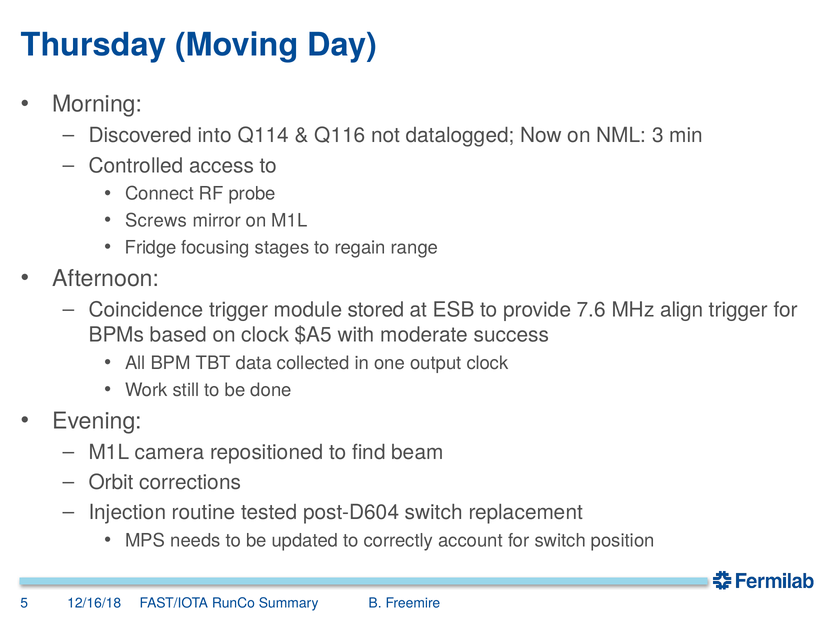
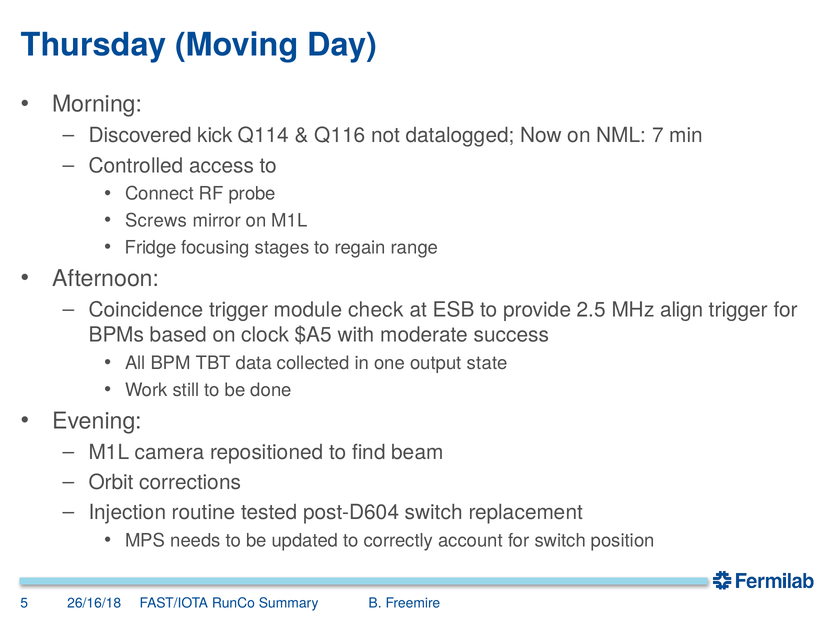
into: into -> kick (215, 135)
3: 3 -> 7 (658, 135)
stored: stored -> check (376, 310)
7.6: 7.6 -> 2.5 (591, 310)
output clock: clock -> state (487, 363)
12/16/18: 12/16/18 -> 26/16/18 (94, 603)
